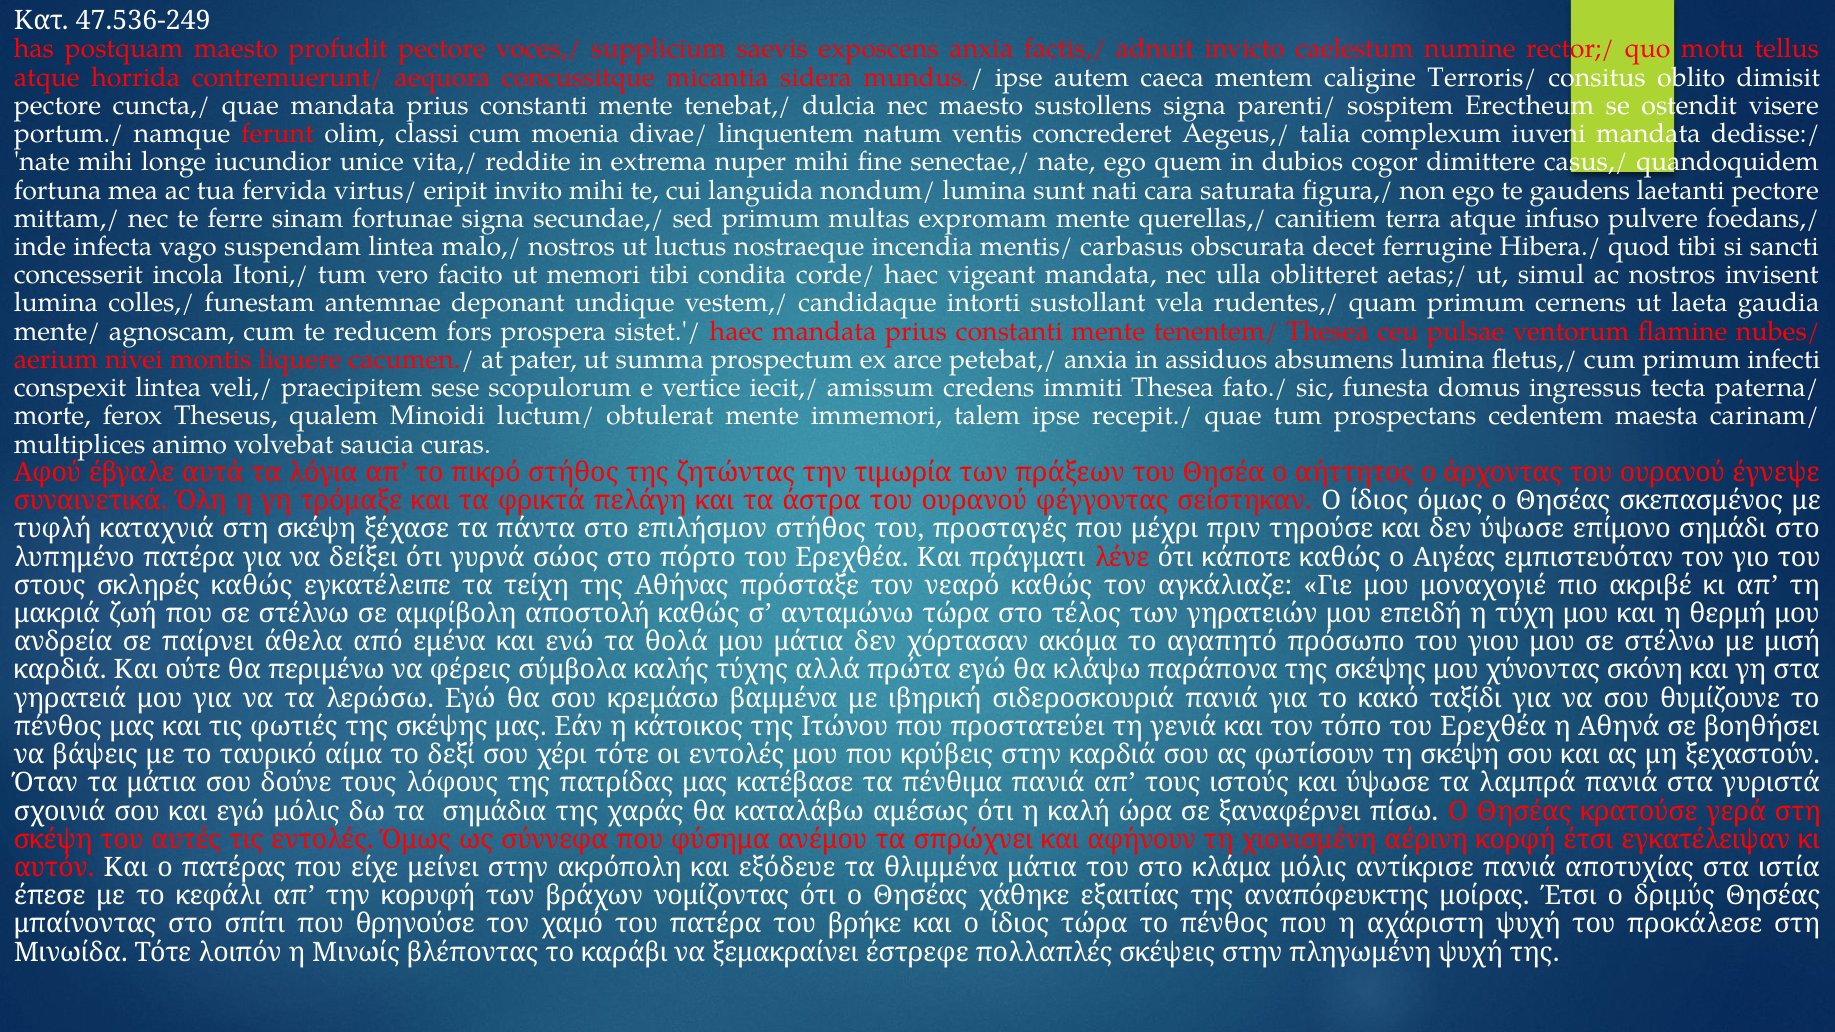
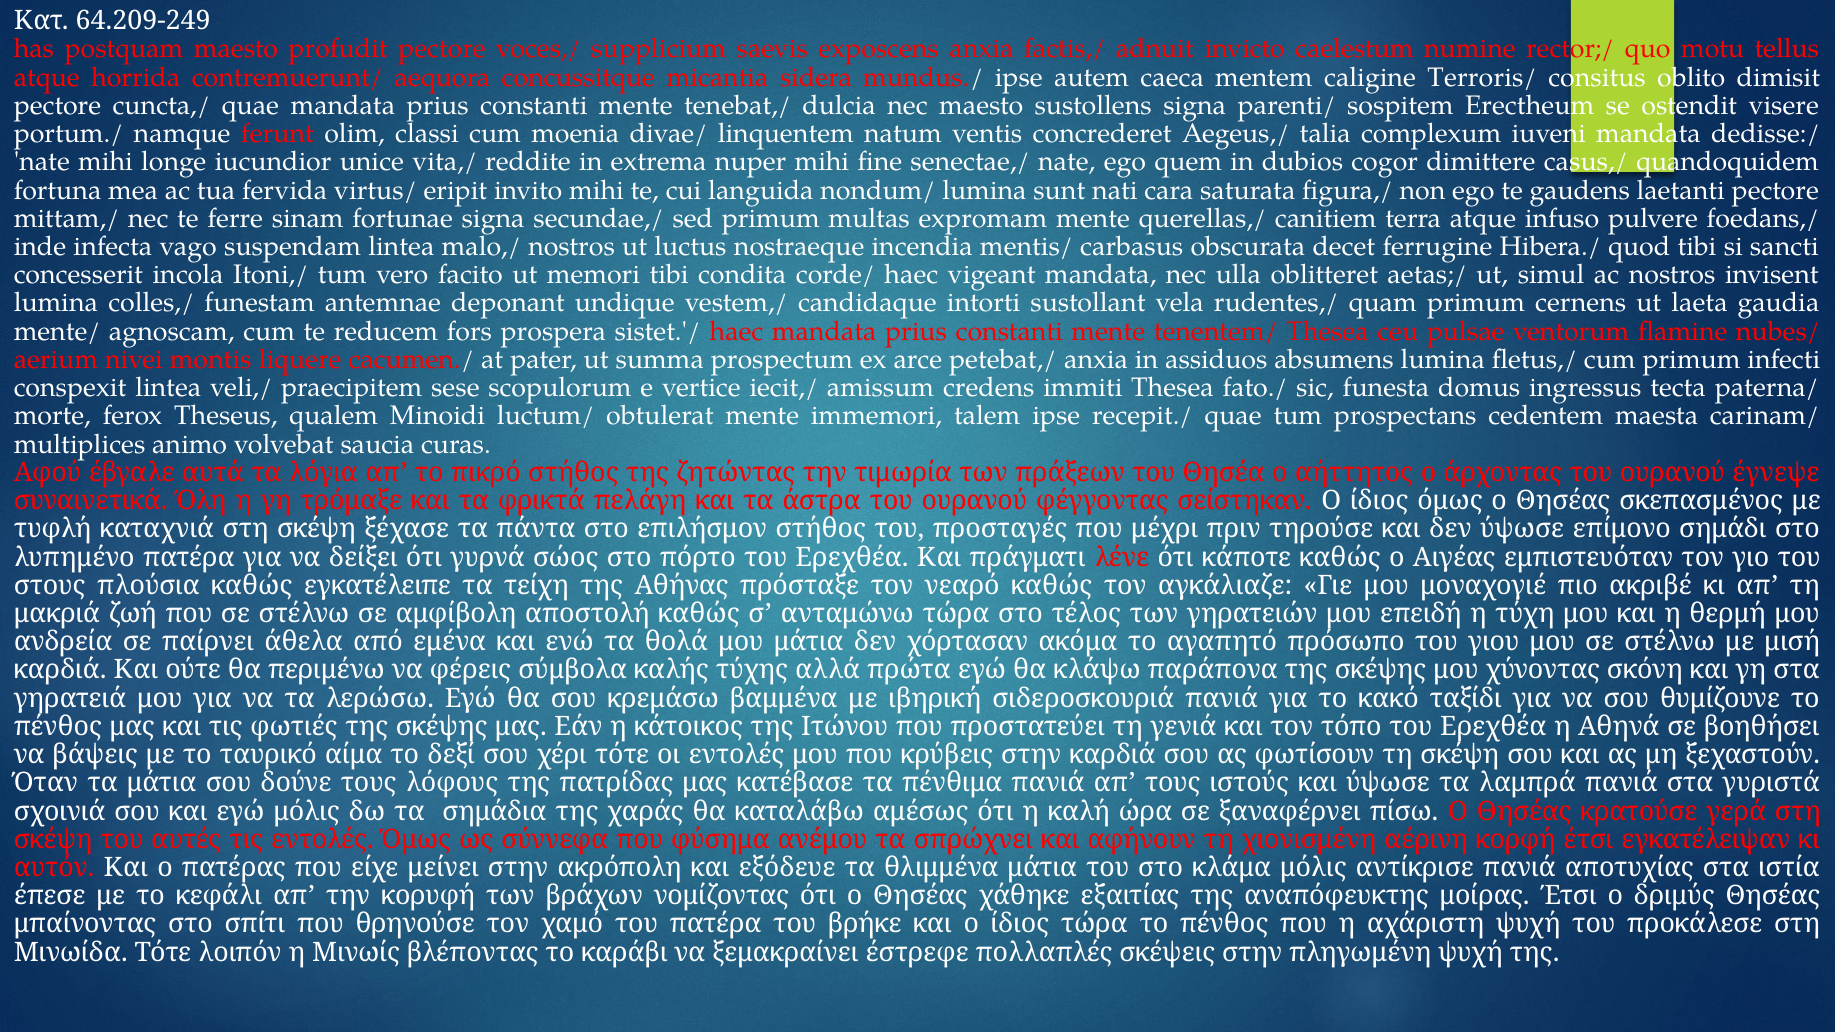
47.536-249: 47.536-249 -> 64.209-249 (143, 21)
σκληρές: σκληρές -> πλούσια (148, 585)
